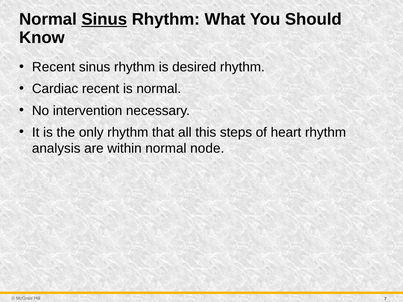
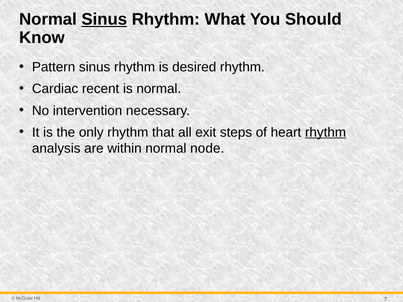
Recent: Recent -> Pattern (54, 67)
this: this -> exit (206, 132)
rhythm underline: none -> present (326, 132)
